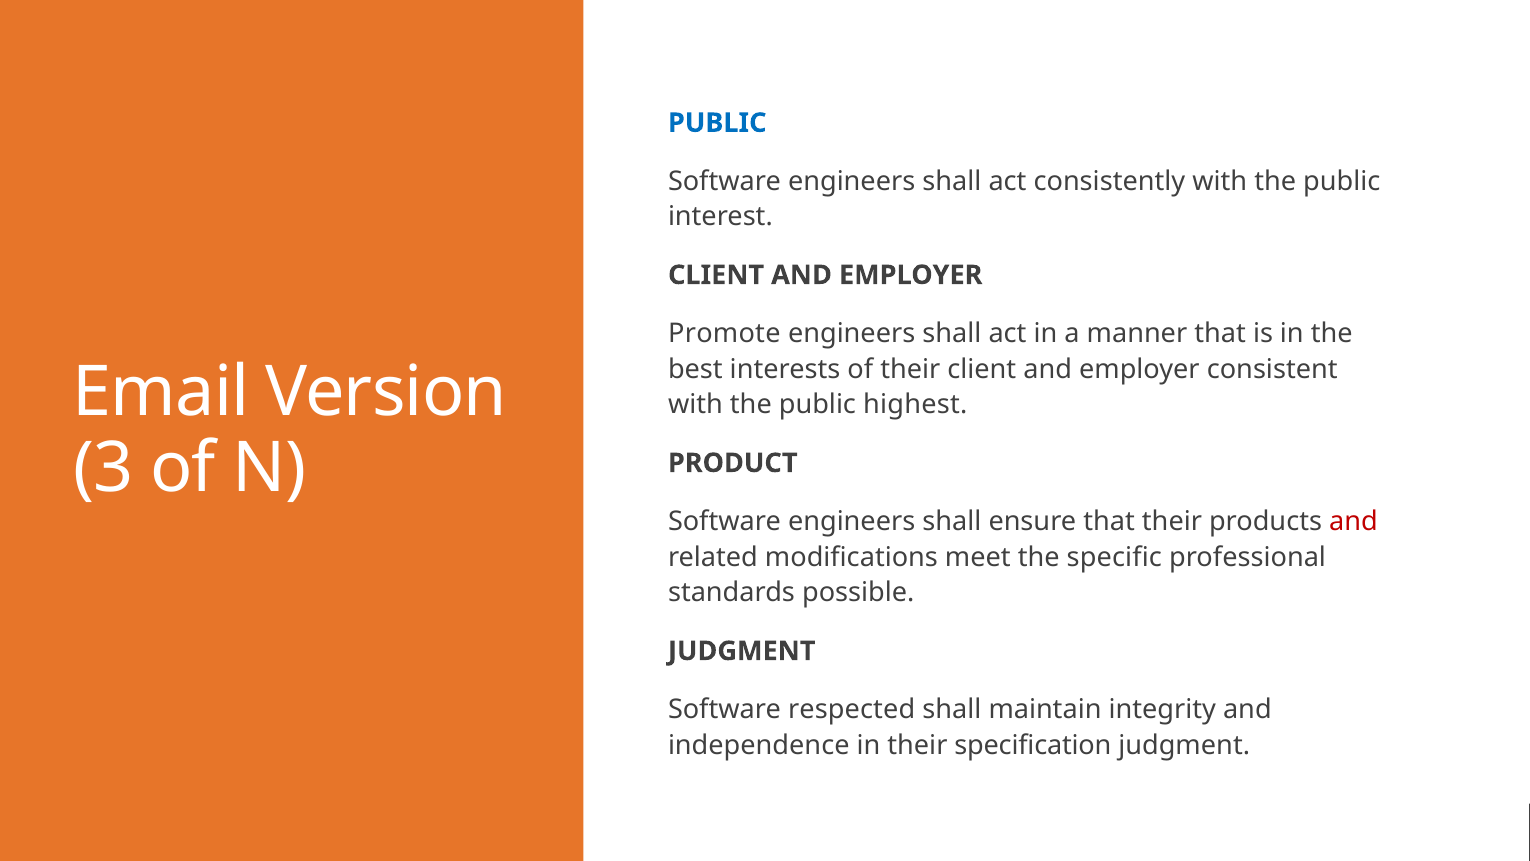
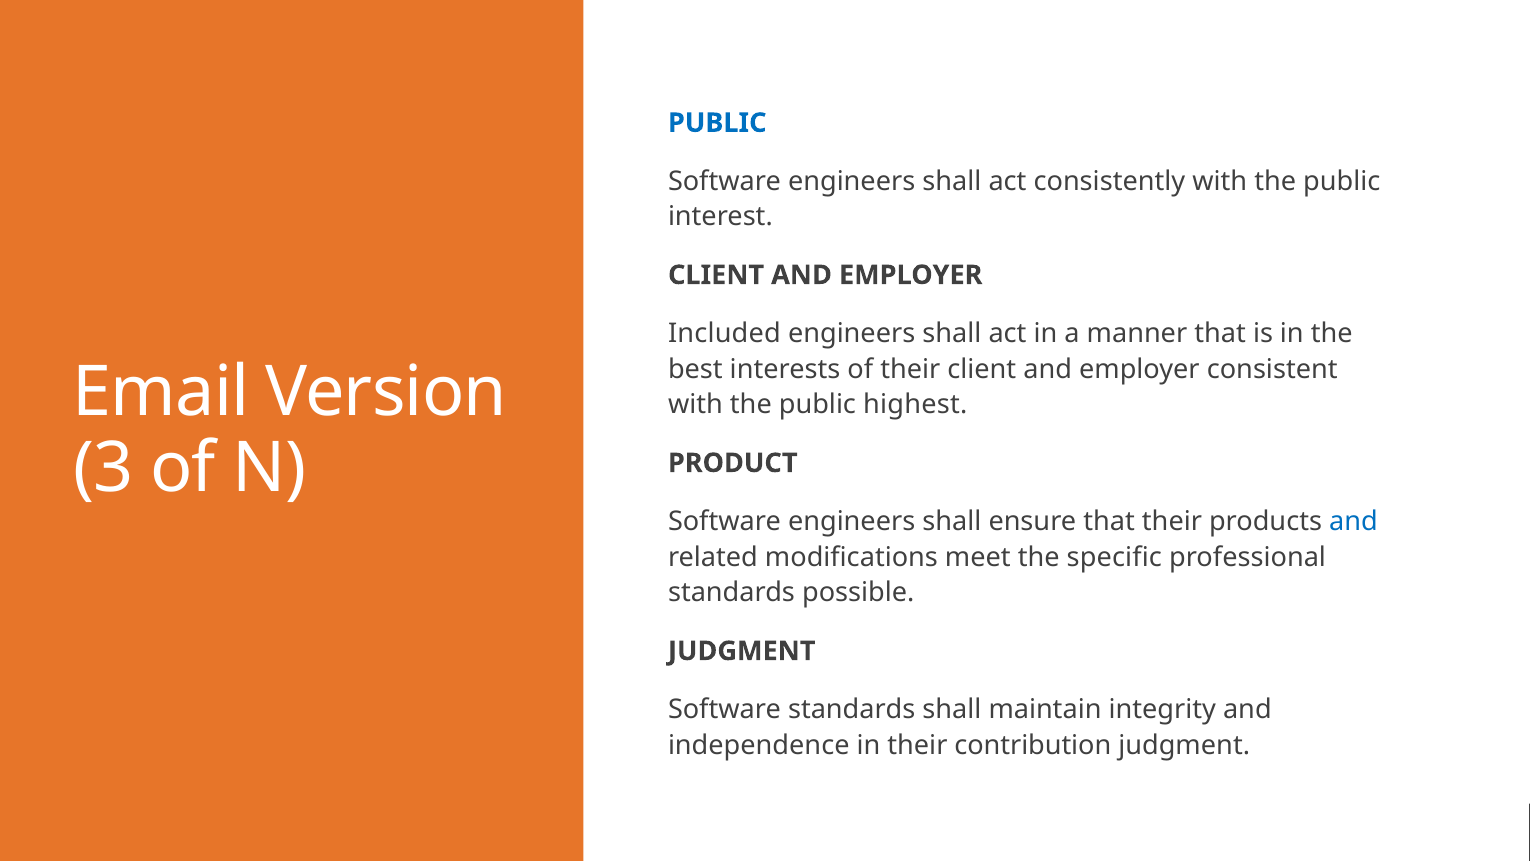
Promote: Promote -> Included (724, 333)
and colour: red -> blue (1354, 521)
Software respected: respected -> standards (852, 709)
specification: specification -> contribution (1033, 745)
